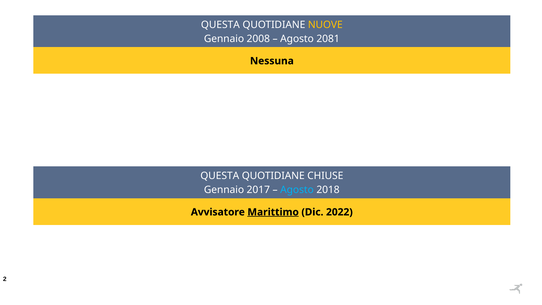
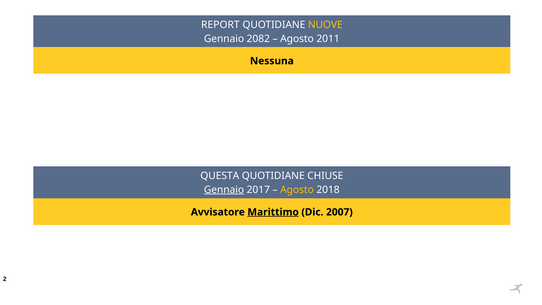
QUESTA: QUESTA -> REPORT (220, 25)
2008: 2008 -> 2082 (258, 39)
2081: 2081 -> 2011 (328, 39)
Gennaio underline: none -> present (224, 190)
Agosto colour: light blue -> yellow (297, 190)
2022: 2022 -> 2007 (339, 212)
